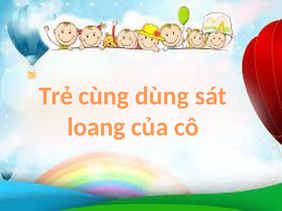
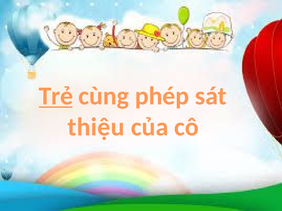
Trẻ underline: none -> present (56, 96)
dùng: dùng -> phép (162, 96)
loang: loang -> thiệu (96, 127)
